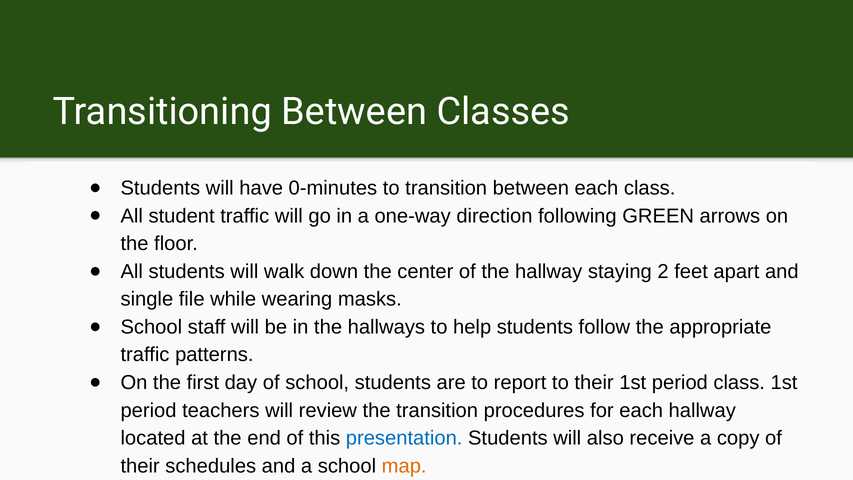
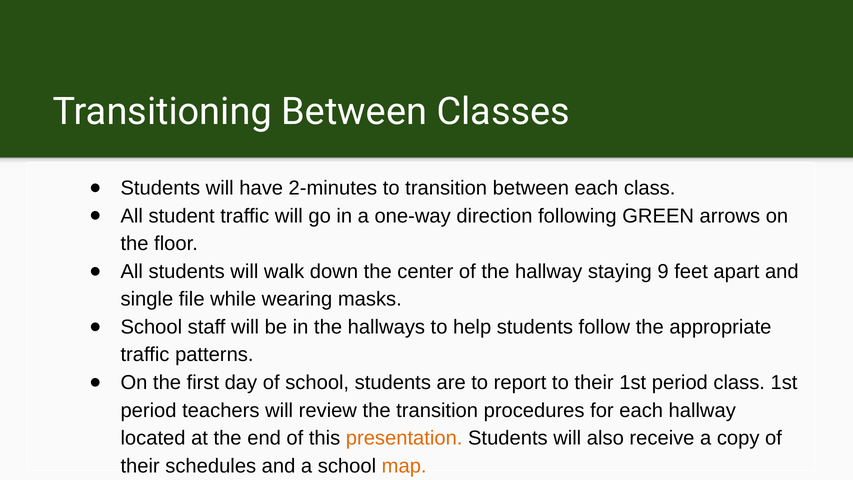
0-minutes: 0-minutes -> 2-minutes (333, 188)
2: 2 -> 9 (663, 271)
presentation colour: blue -> orange (404, 438)
